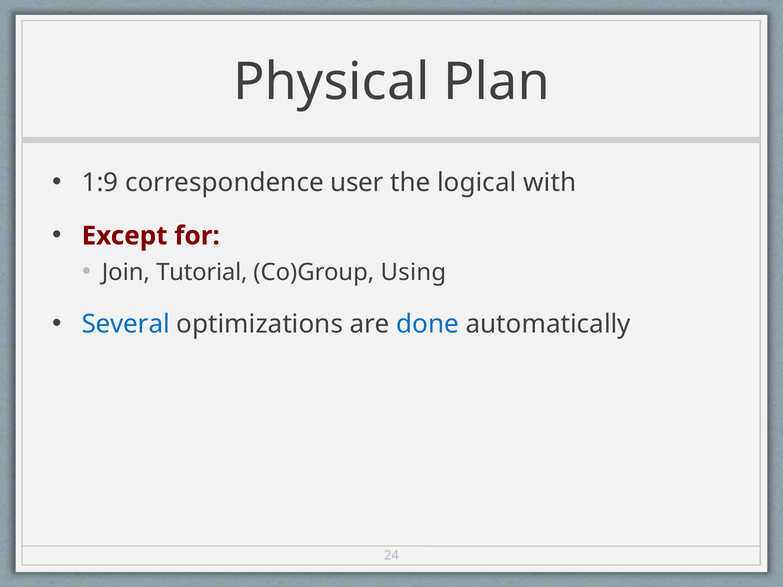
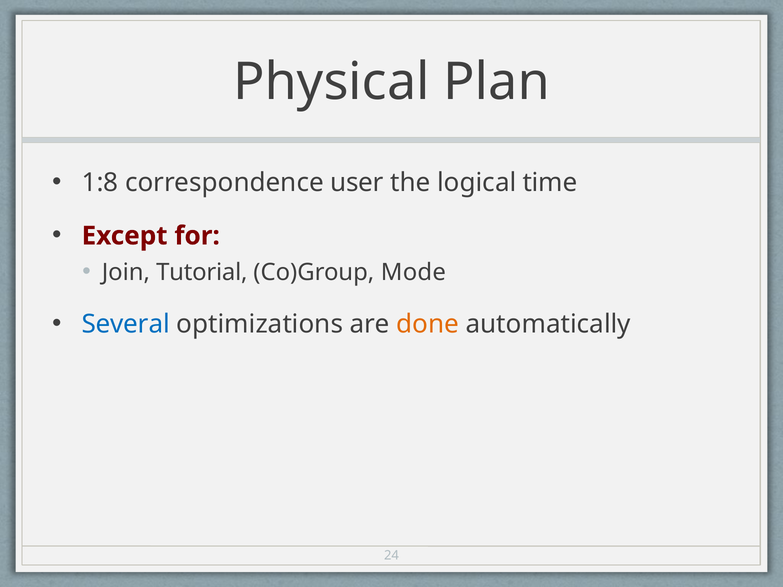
1:9: 1:9 -> 1:8 (100, 183)
with: with -> time (550, 183)
Using: Using -> Mode (413, 272)
done colour: blue -> orange (428, 324)
